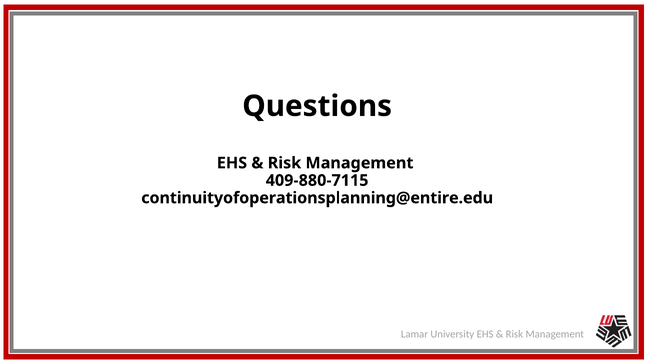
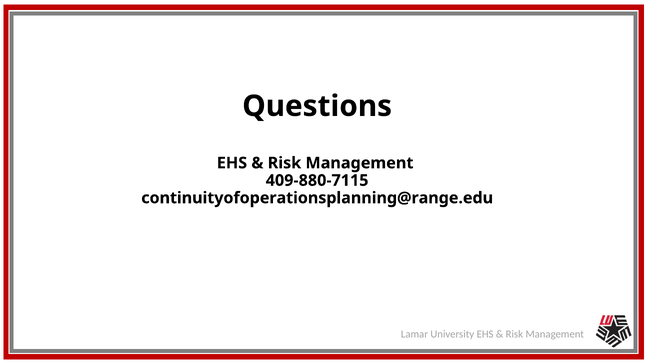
continuityofoperationsplanning@entire.edu: continuityofoperationsplanning@entire.edu -> continuityofoperationsplanning@range.edu (317, 198)
